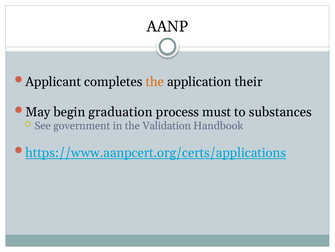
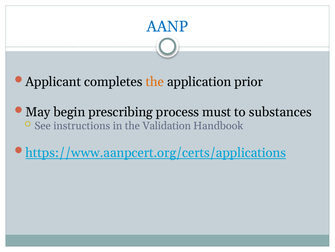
AANP colour: black -> blue (167, 26)
their: their -> prior (249, 82)
graduation: graduation -> prescribing (121, 112)
government: government -> instructions (82, 125)
